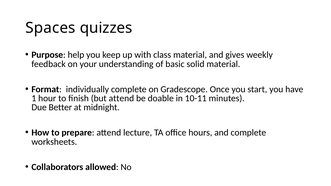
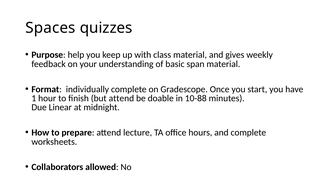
solid: solid -> span (196, 64)
10-11: 10-11 -> 10-88 (196, 98)
Better: Better -> Linear (60, 107)
